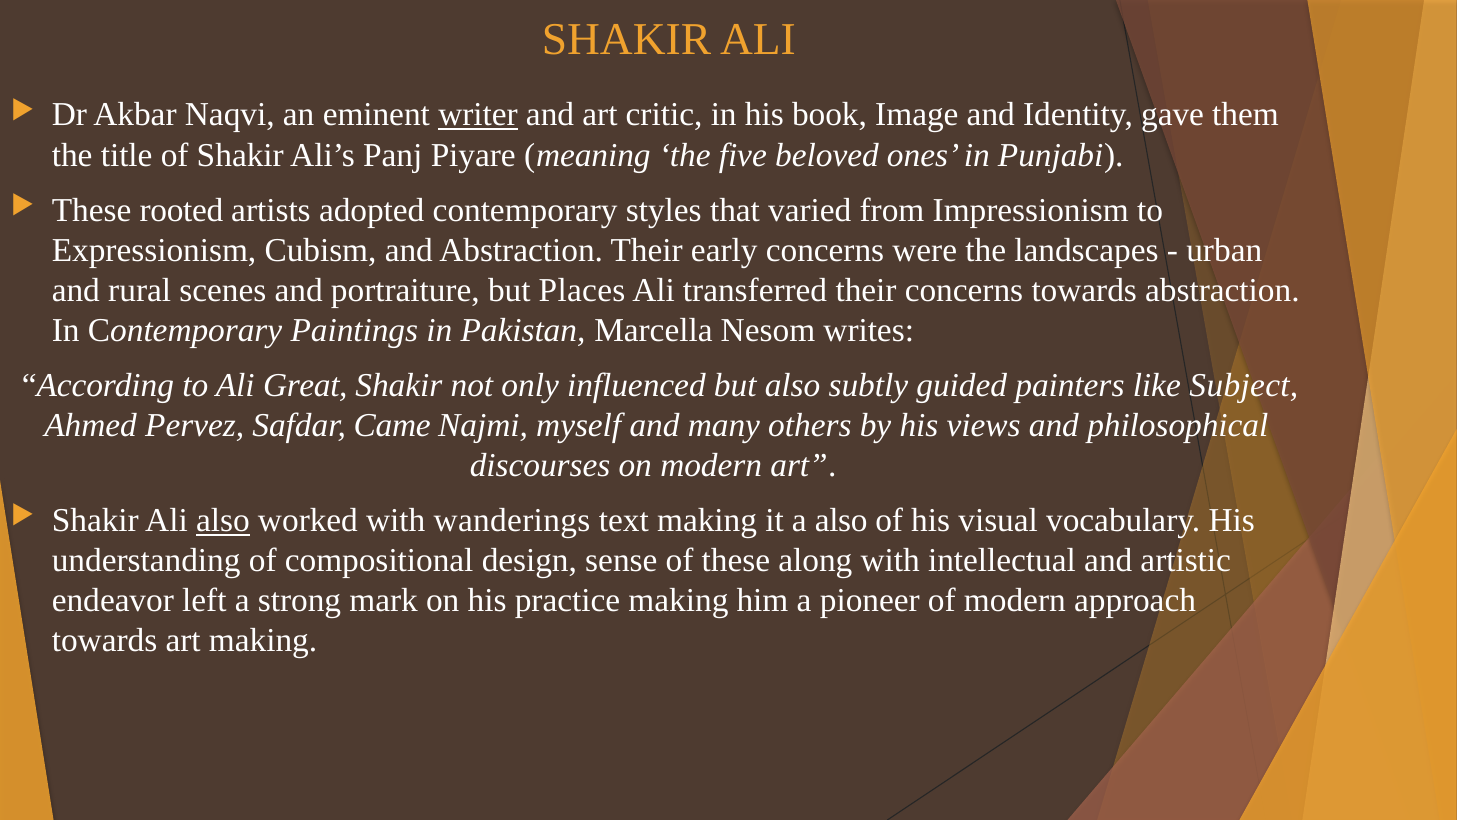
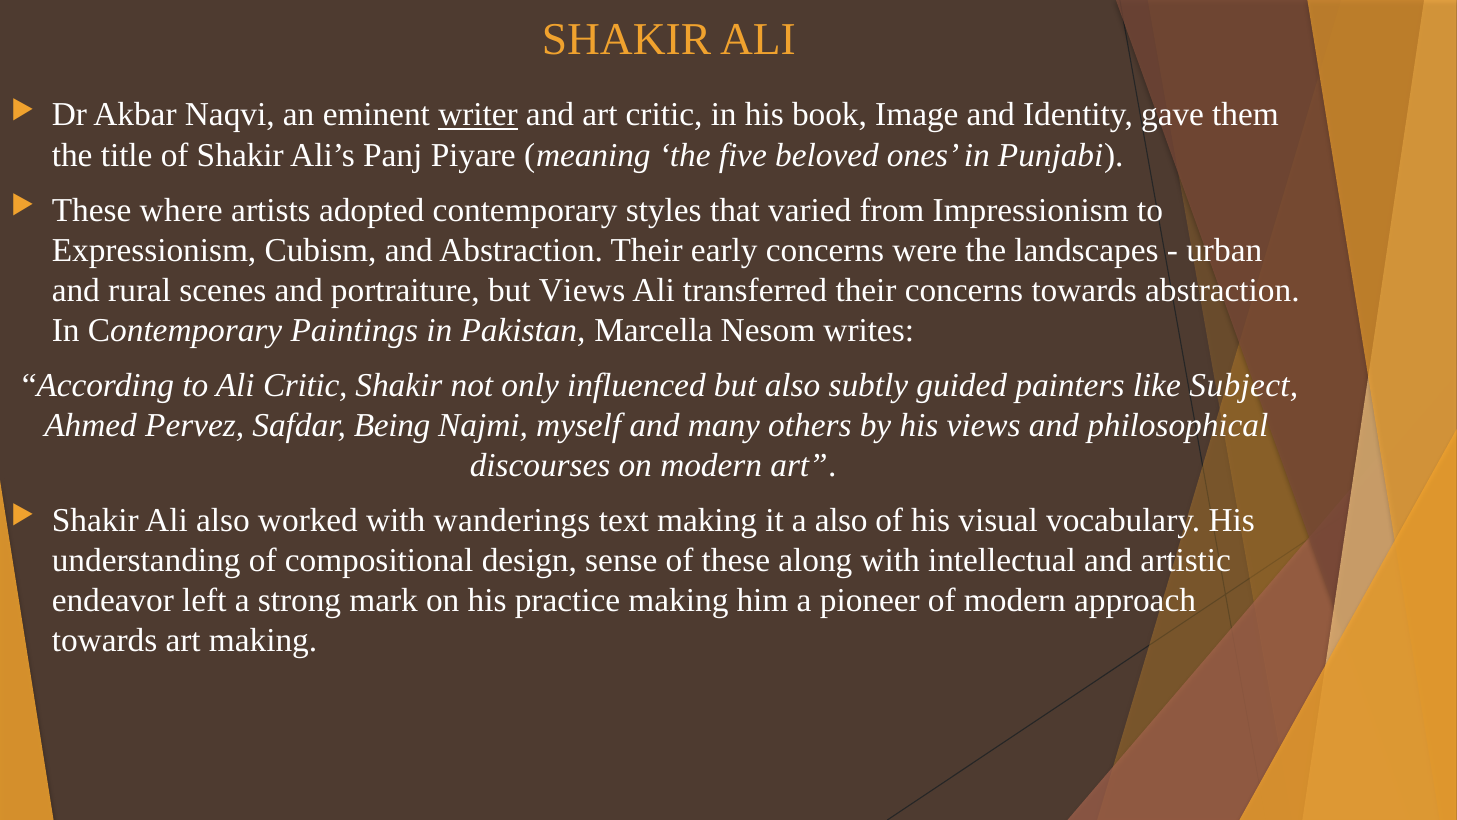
rooted: rooted -> where (181, 210)
but Places: Places -> Views (582, 290)
Ali Great: Great -> Critic (305, 385)
Came: Came -> Being (392, 425)
also underline: present -> none (223, 521)
